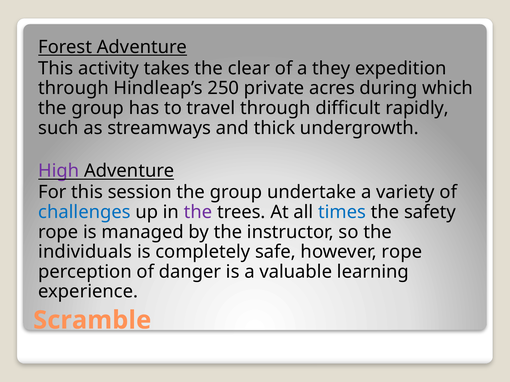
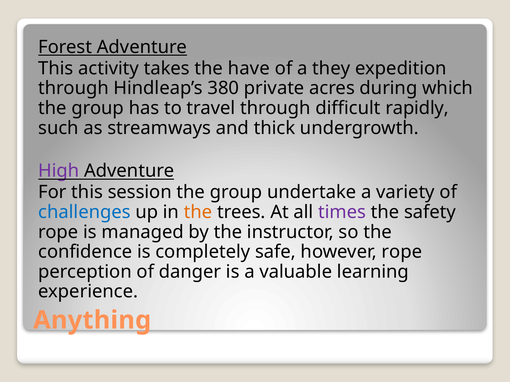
clear: clear -> have (249, 68)
250: 250 -> 380 (223, 88)
the colour: purple -> orange (198, 212)
times colour: blue -> purple (342, 212)
individuals: individuals -> confidence (85, 252)
Scramble: Scramble -> Anything (92, 321)
